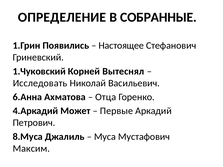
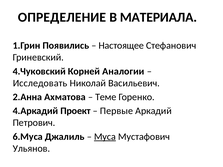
СОБРАННЫЕ: СОБРАННЫЕ -> МАТЕРИАЛА (158, 17)
1.Чуковский: 1.Чуковский -> 4.Чуковский (39, 71)
Вытеснял: Вытеснял -> Аналогии (123, 71)
6.Анна: 6.Анна -> 2.Анна (27, 97)
Отца: Отца -> Теме (106, 97)
Может: Может -> Проект (75, 111)
8.Муса: 8.Муса -> 6.Муса (28, 137)
Муса underline: none -> present (105, 137)
Максим: Максим -> Ульянов (31, 149)
